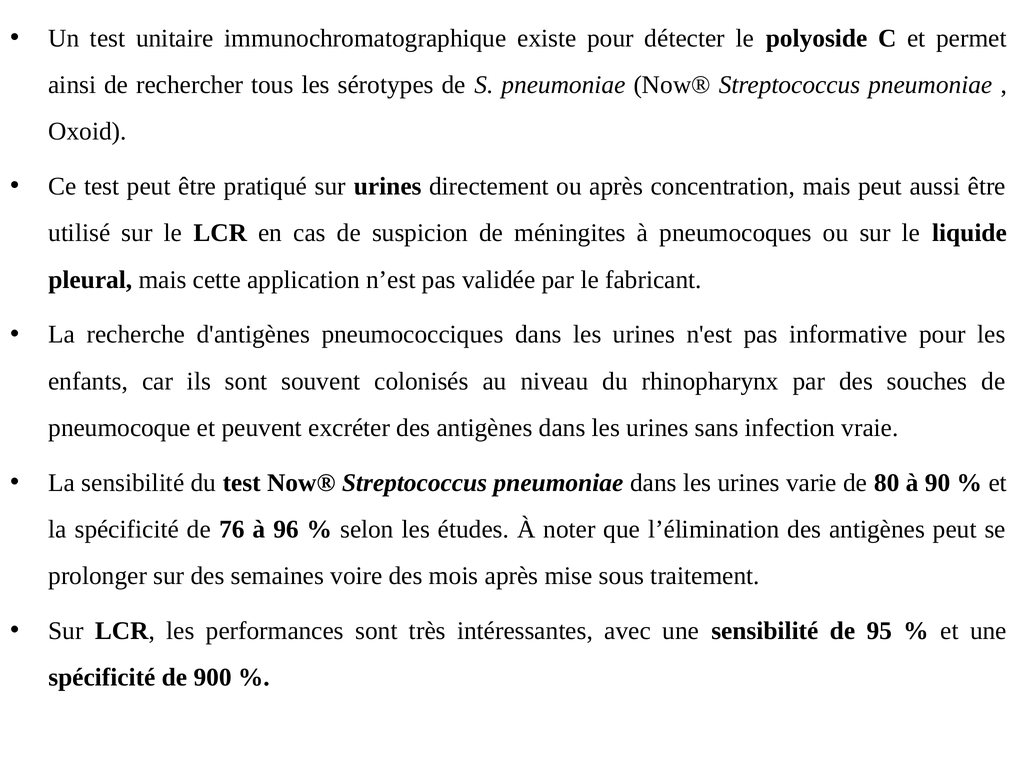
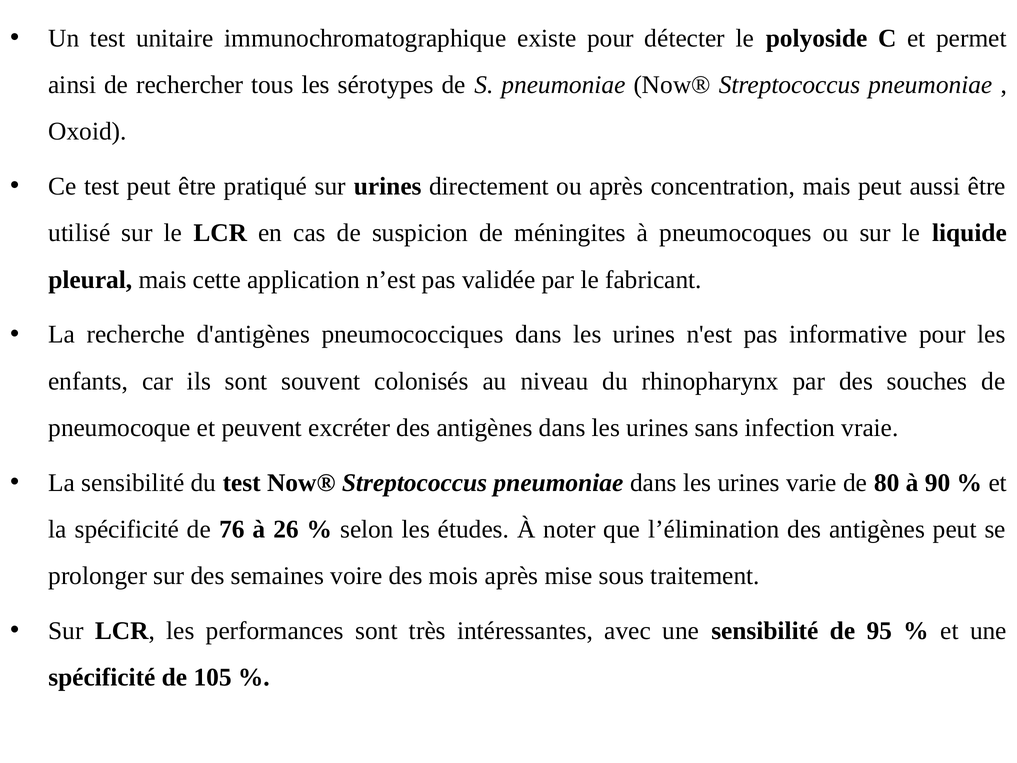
96: 96 -> 26 (286, 529)
900: 900 -> 105 (213, 677)
